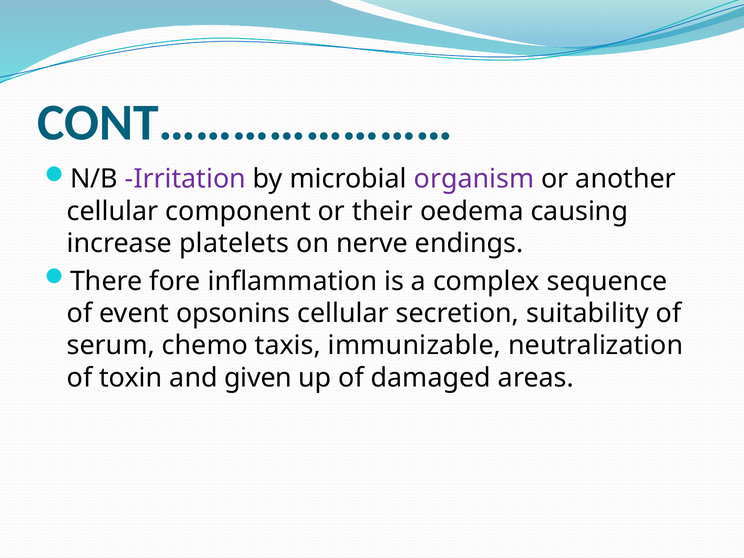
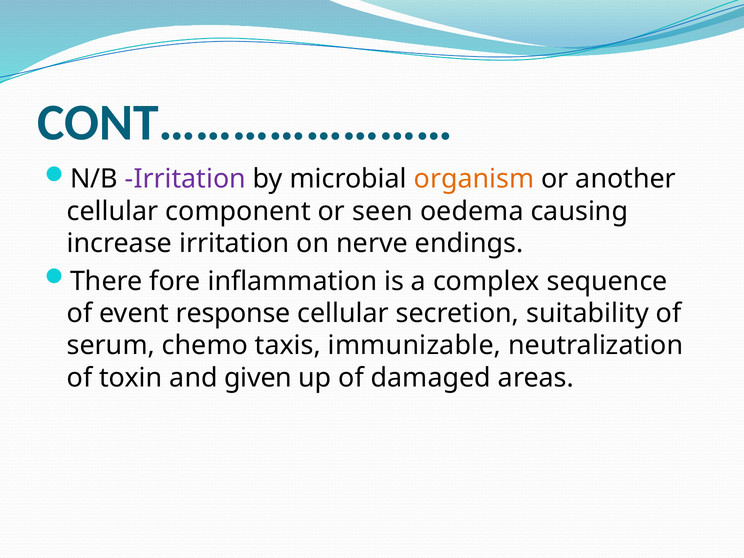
organism colour: purple -> orange (474, 179)
their: their -> seen (383, 211)
increase platelets: platelets -> irritation (234, 244)
opsonins: opsonins -> response (233, 313)
